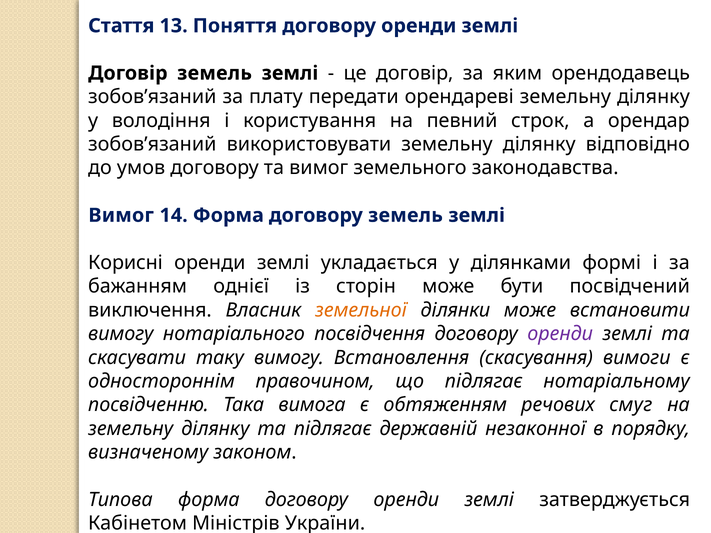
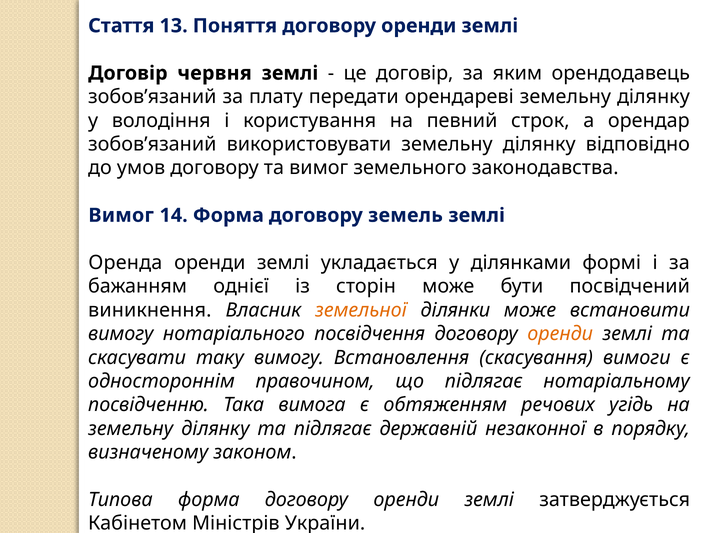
Договір земель: земель -> червня (215, 73)
Корисні: Корисні -> Оренда (125, 263)
виключення: виключення -> виникнення (150, 310)
оренди colour: purple -> orange (560, 334)
смуг: смуг -> угідь (631, 405)
